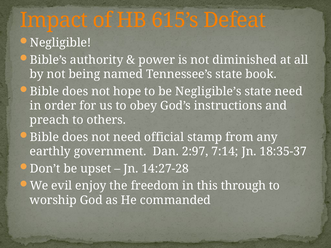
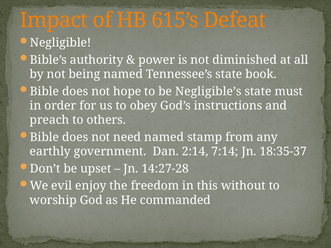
state need: need -> must (289, 91)
need official: official -> named (164, 137)
2:97: 2:97 -> 2:14 (195, 152)
through: through -> without (243, 186)
